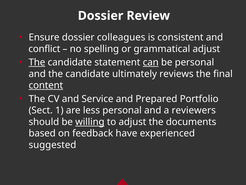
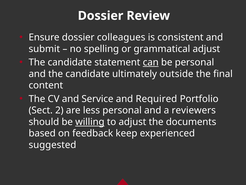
conflict: conflict -> submit (44, 49)
The underline: present -> none (37, 62)
reviews: reviews -> outside (176, 74)
content underline: present -> none (46, 85)
Prepared: Prepared -> Required (156, 99)
1: 1 -> 2 (59, 110)
have: have -> keep (126, 133)
